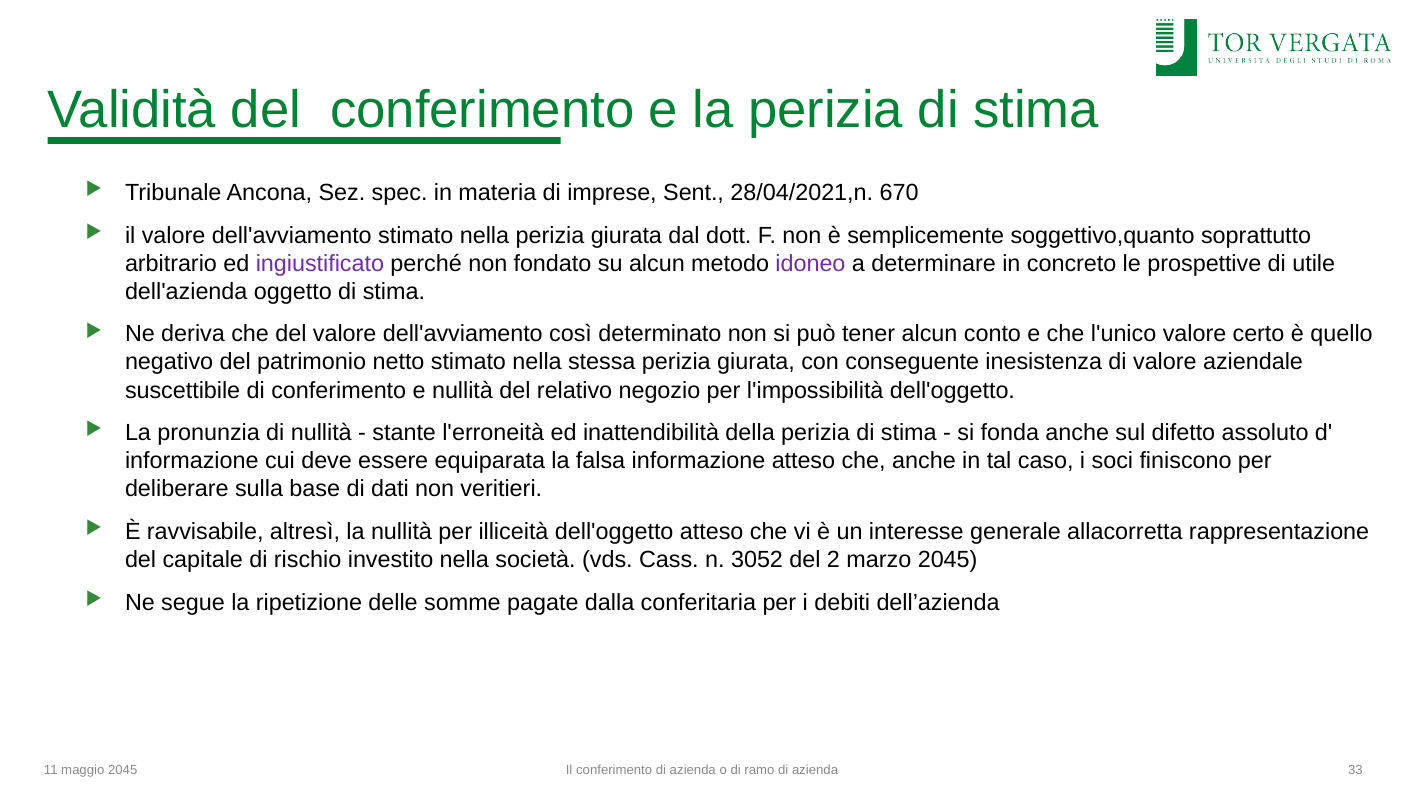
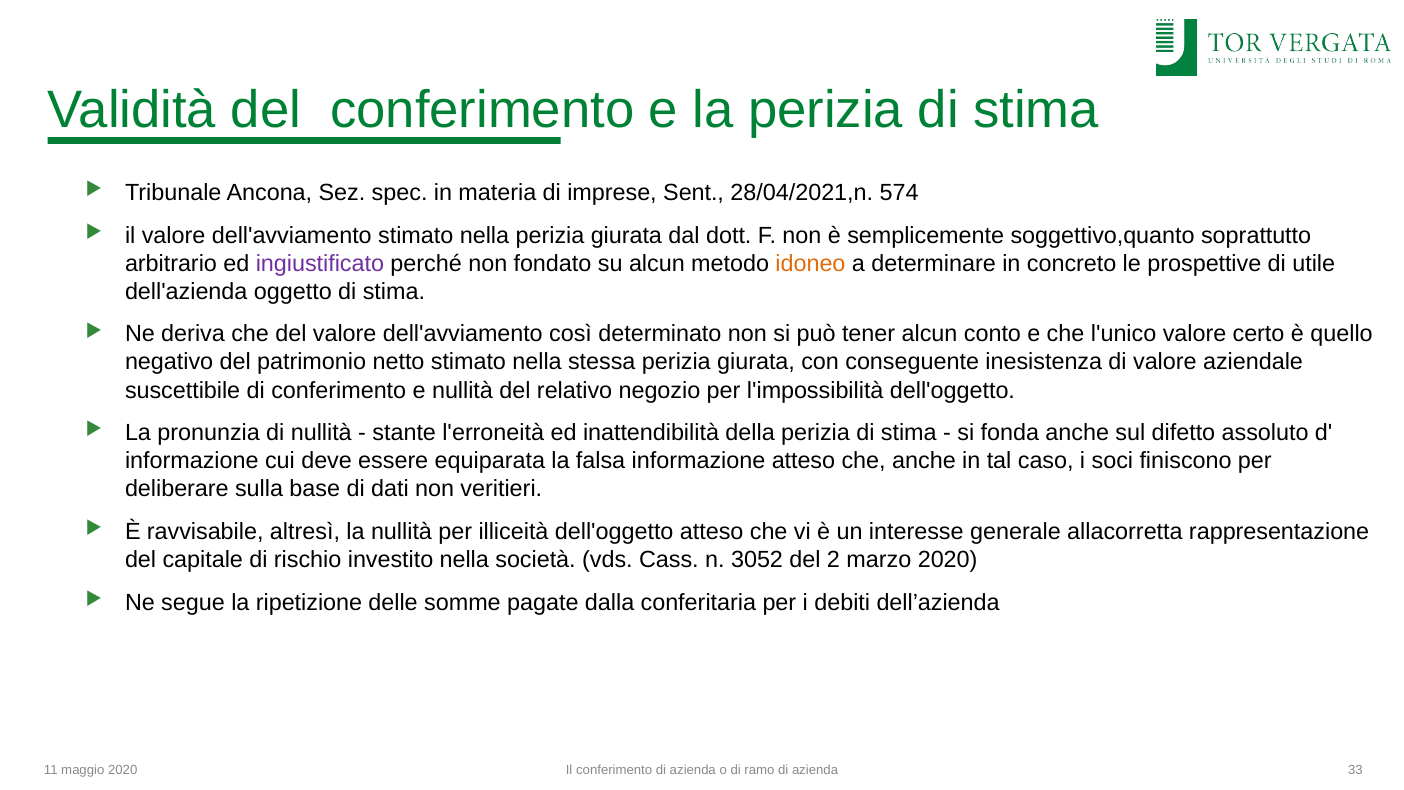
670: 670 -> 574 (899, 193)
idoneo colour: purple -> orange (810, 263)
marzo 2045: 2045 -> 2020 (948, 560)
maggio 2045: 2045 -> 2020 (123, 770)
